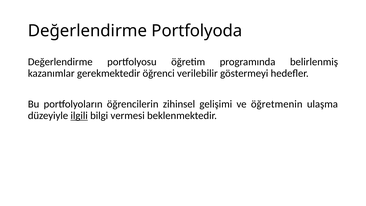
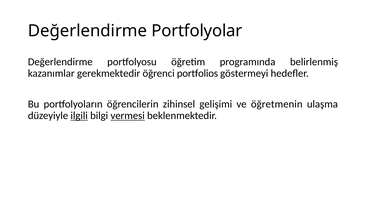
Portfolyoda: Portfolyoda -> Portfolyolar (197, 31)
verilebilir: verilebilir -> portfolios (197, 73)
vermesi underline: none -> present (128, 116)
